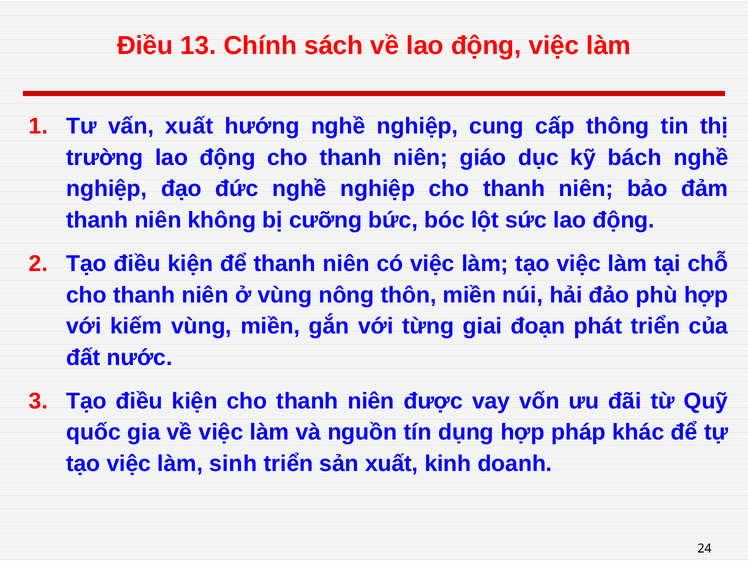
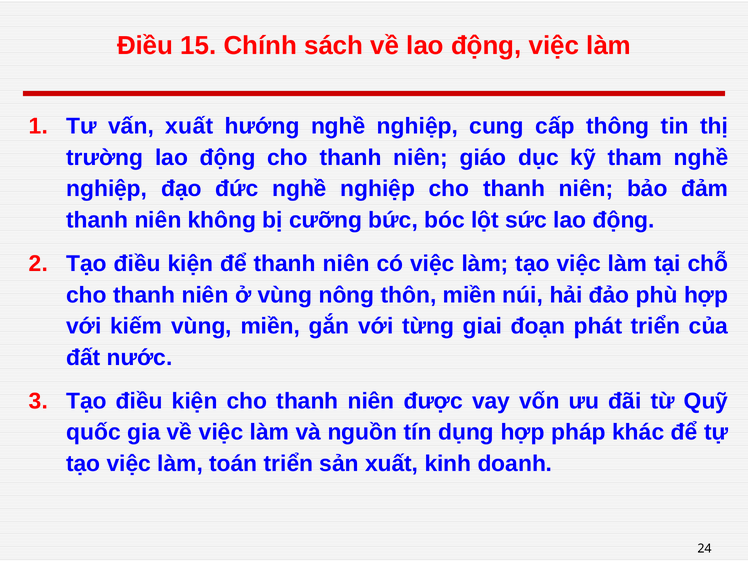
13: 13 -> 15 (198, 45)
bách: bách -> tham (635, 158)
sinh: sinh -> toán (233, 464)
